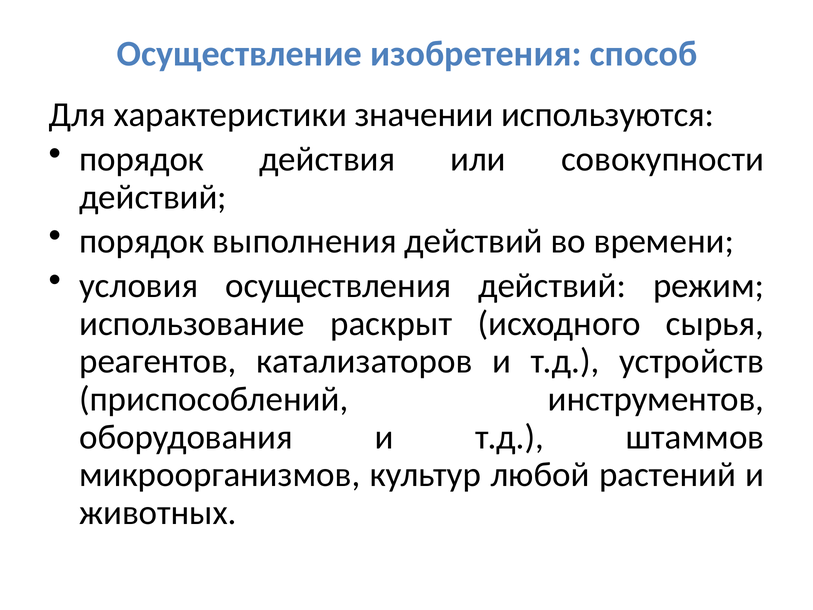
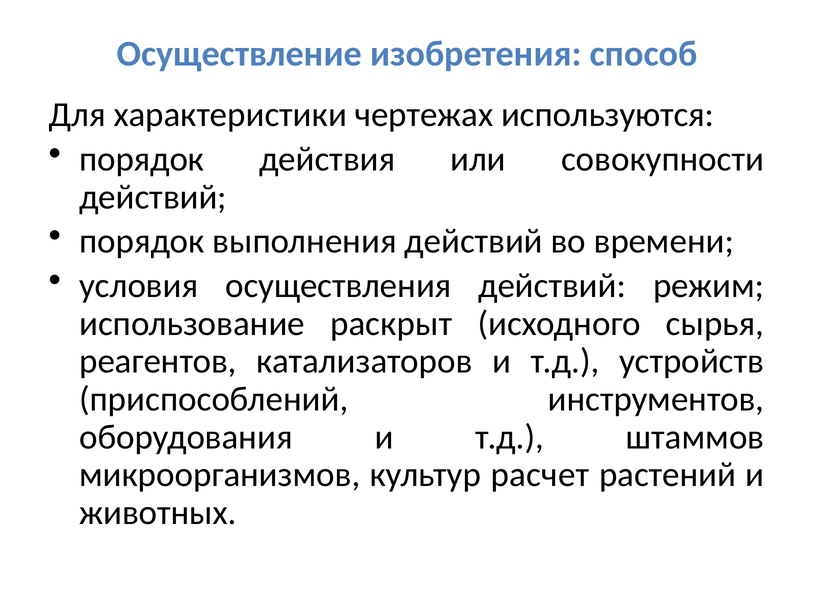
значении: значении -> чертежах (424, 115)
любой: любой -> расчет (540, 475)
